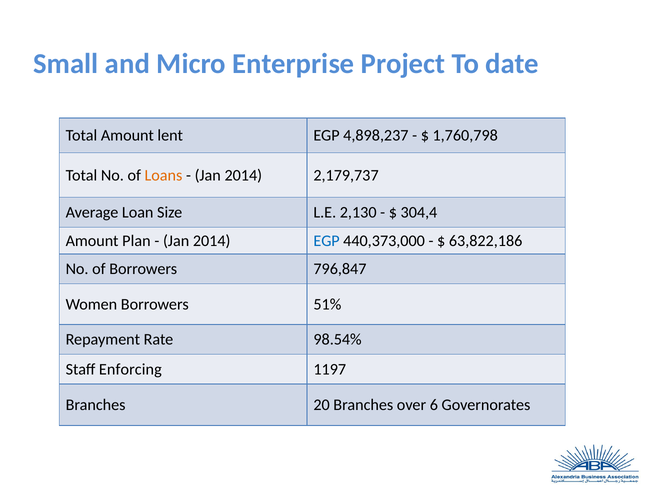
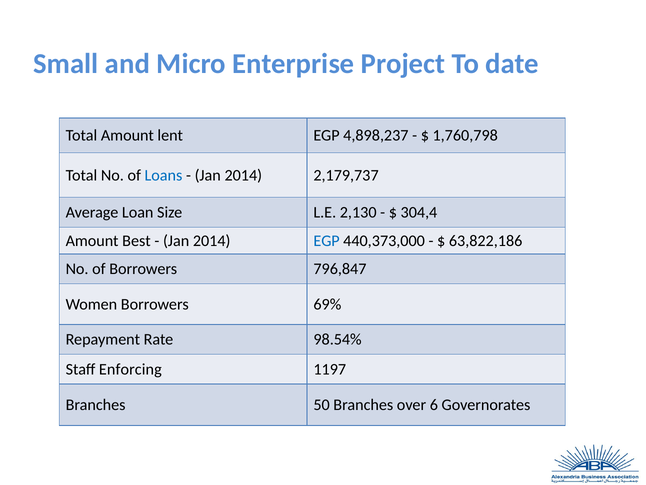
Loans colour: orange -> blue (163, 175)
Plan: Plan -> Best (136, 241)
51%: 51% -> 69% (327, 304)
20: 20 -> 50 (322, 405)
